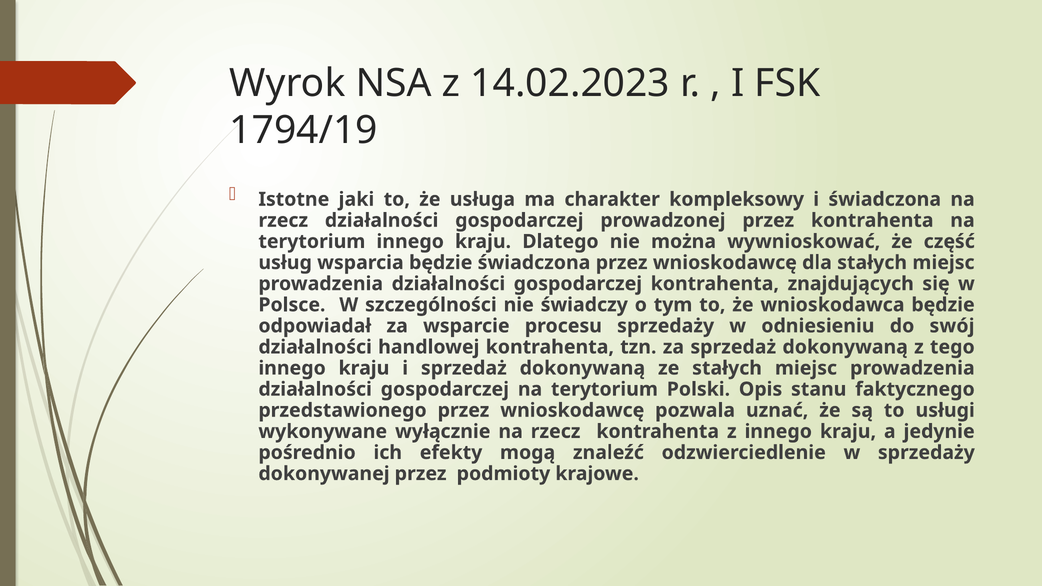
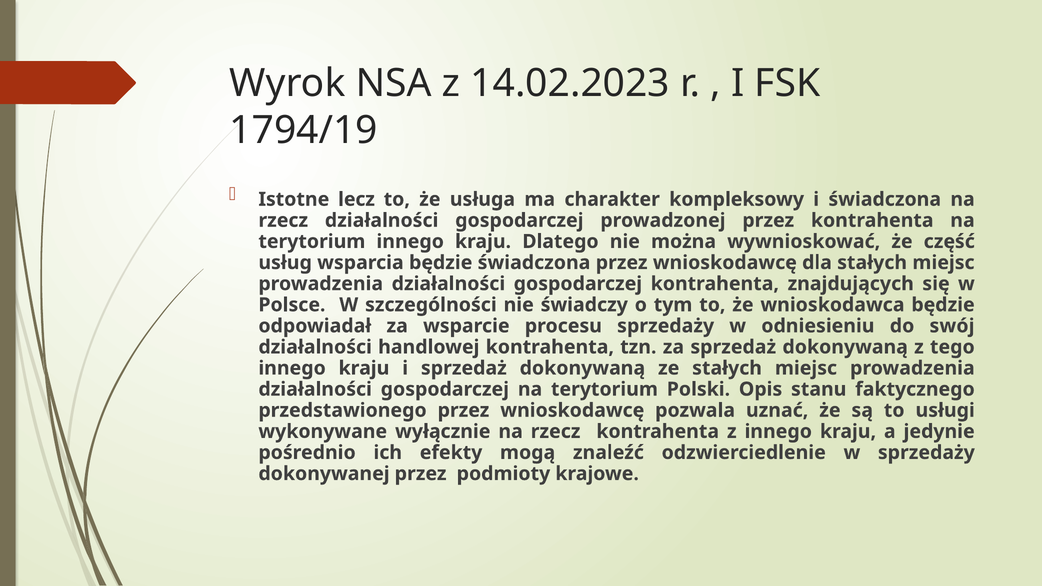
jaki: jaki -> lecz (357, 199)
